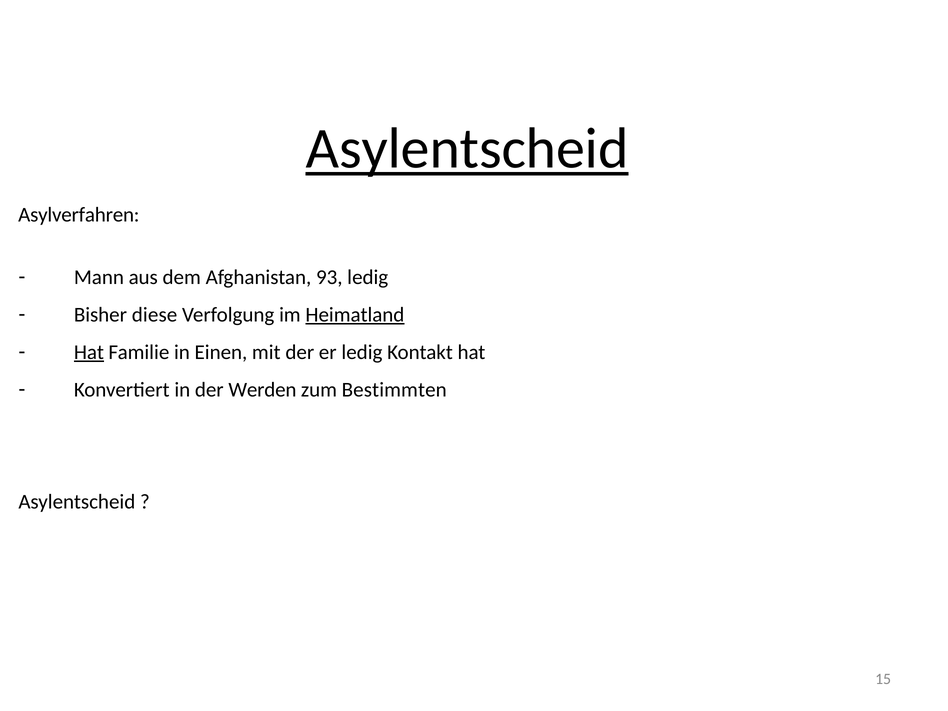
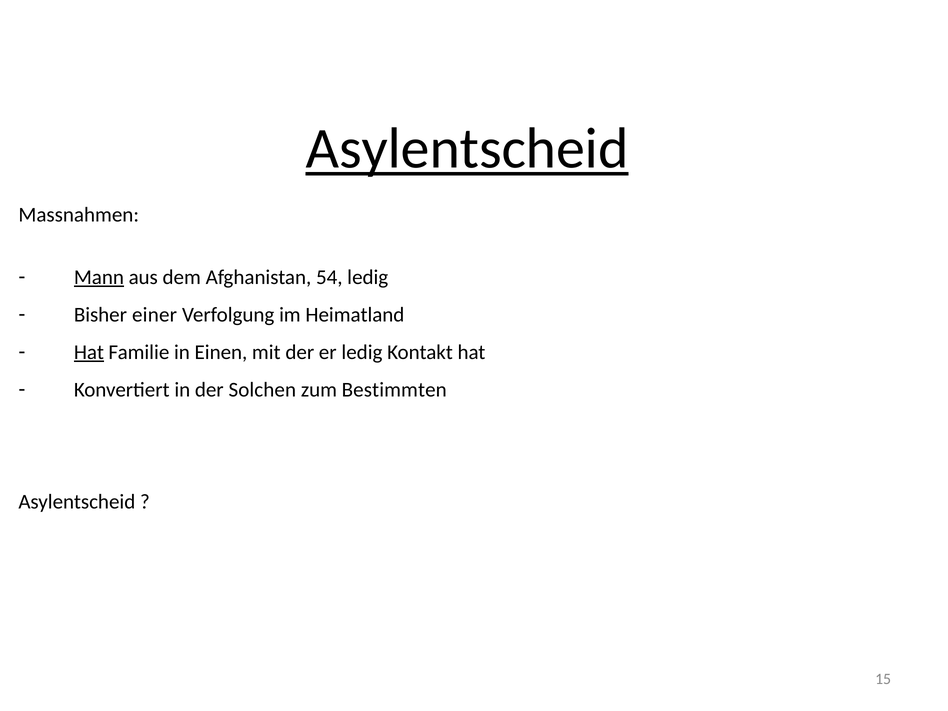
Asylverfahren: Asylverfahren -> Massnahmen (79, 215)
Mann underline: none -> present (99, 277)
93: 93 -> 54 (329, 277)
diese: diese -> einer (155, 315)
Heimatland underline: present -> none (355, 315)
Werden: Werden -> Solchen (262, 390)
